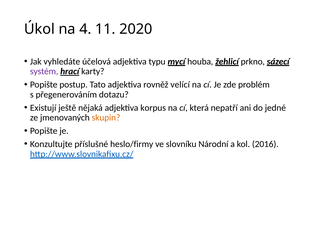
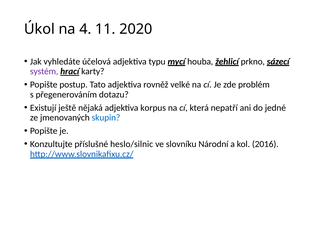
velící: velící -> velké (180, 85)
skupin colour: orange -> blue (106, 118)
heslo/firmy: heslo/firmy -> heslo/silnic (132, 144)
